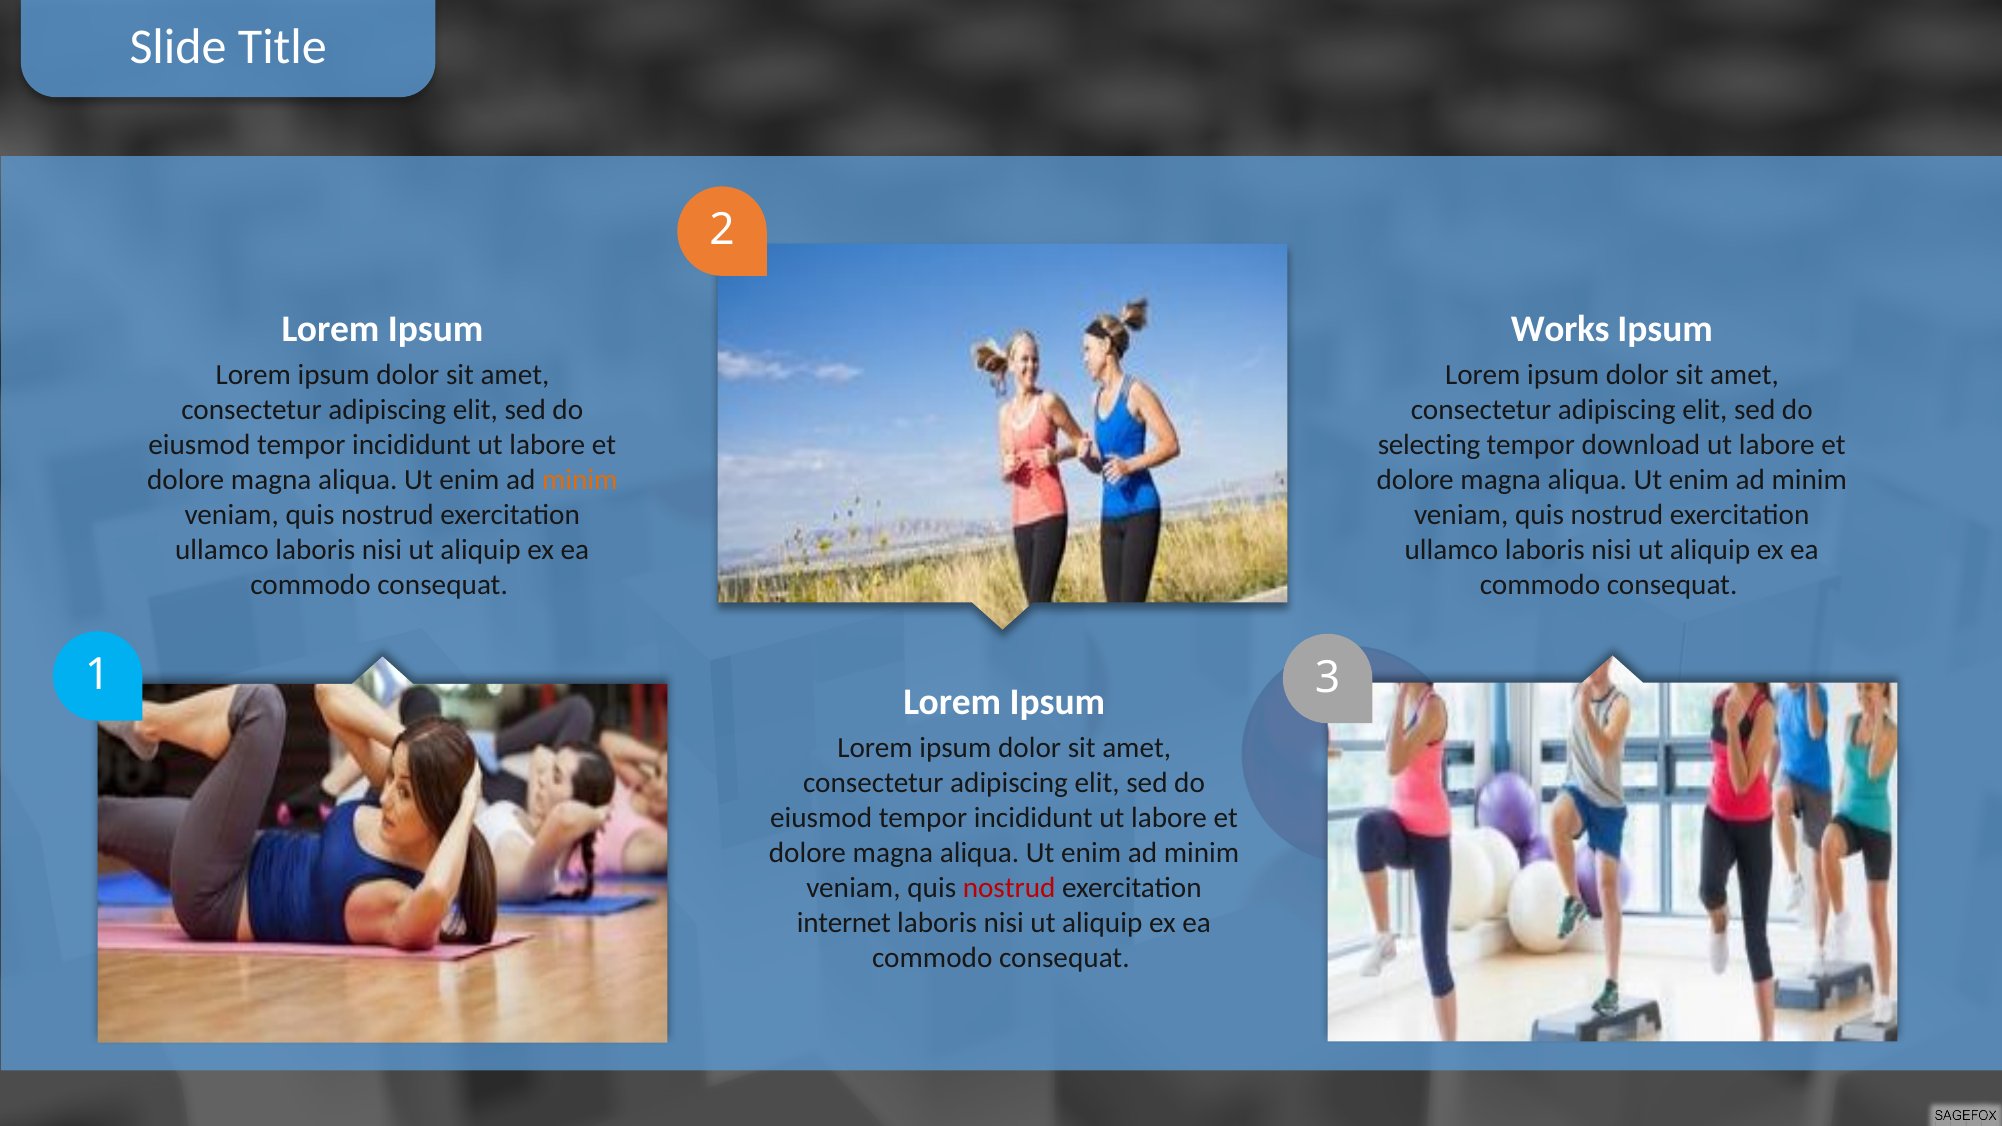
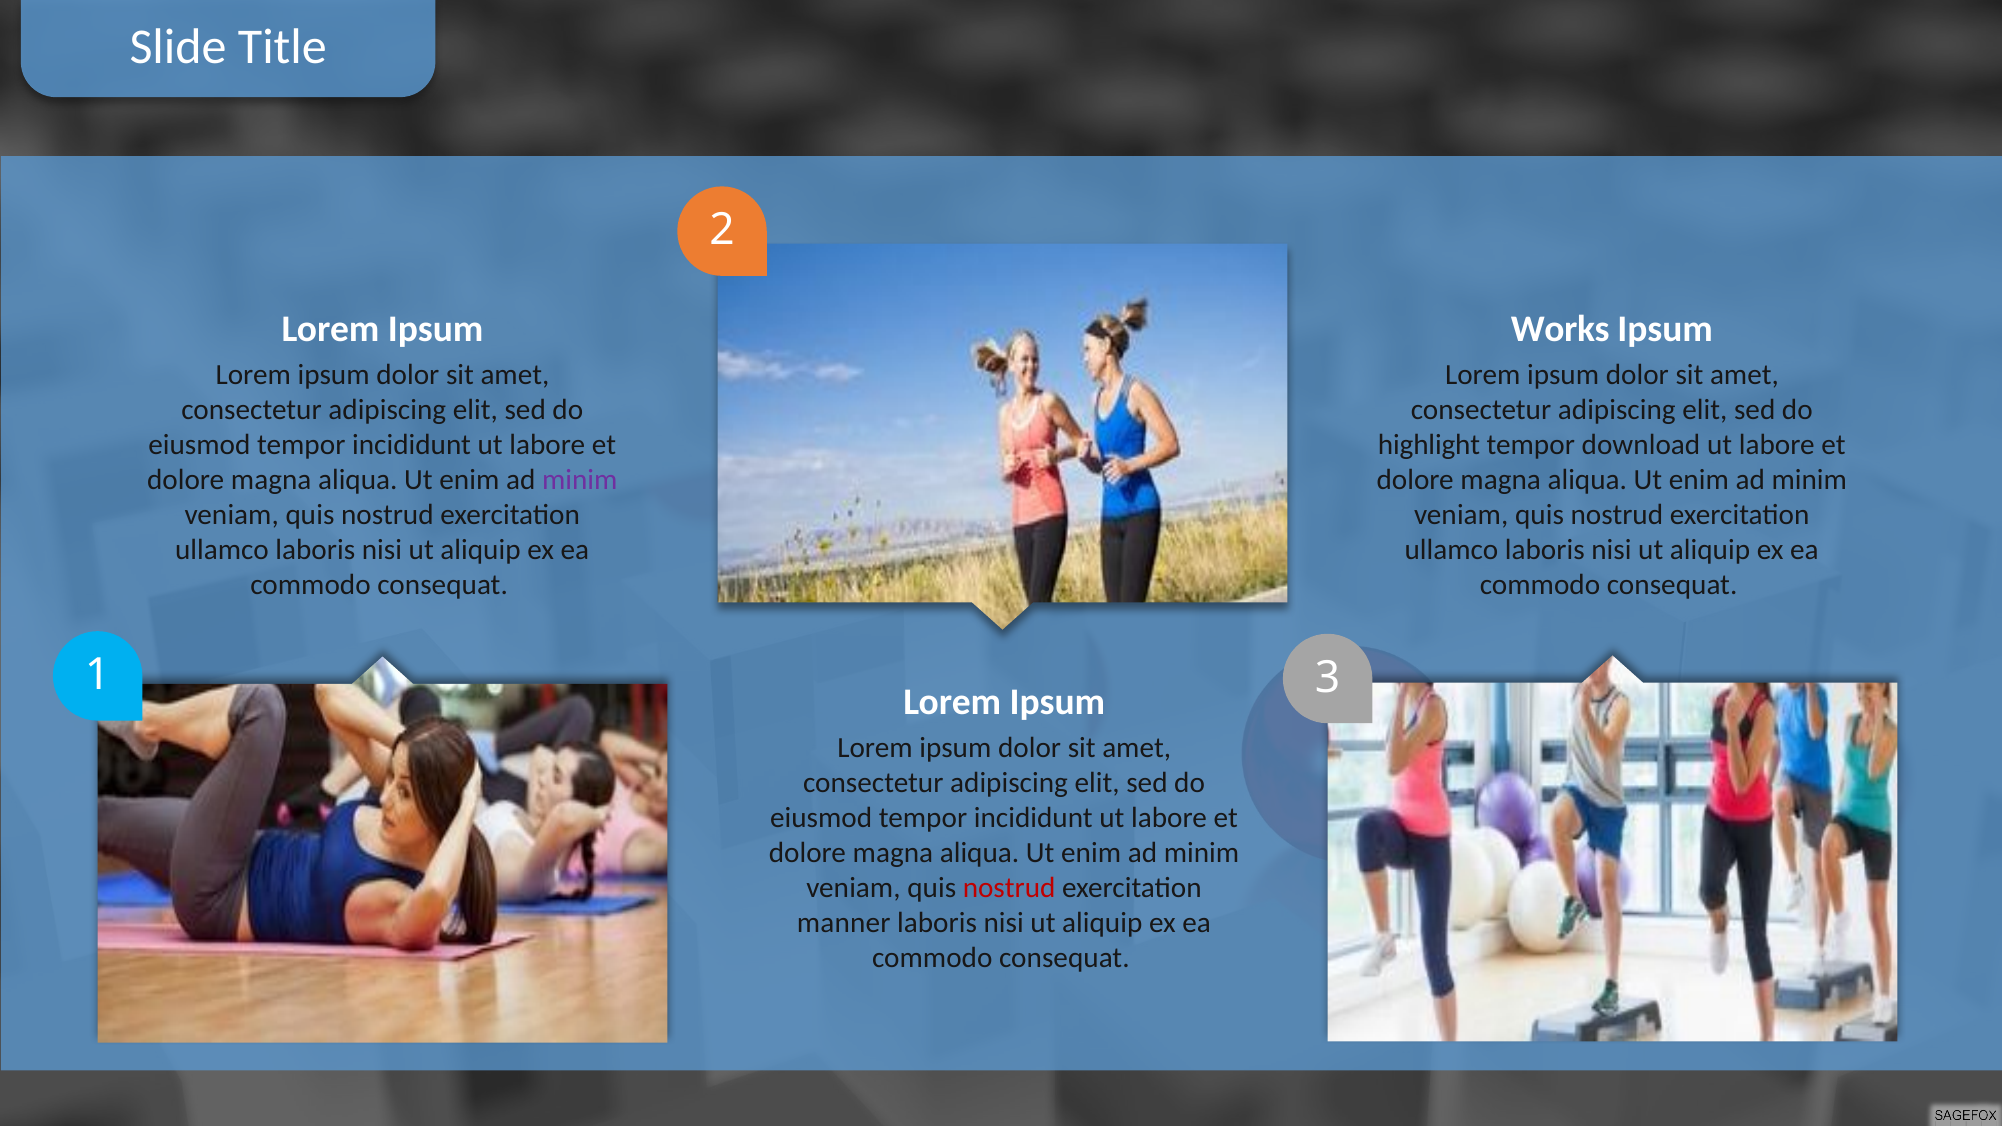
selecting: selecting -> highlight (1429, 445)
minim colour: orange -> purple (580, 480)
internet: internet -> manner (844, 923)
